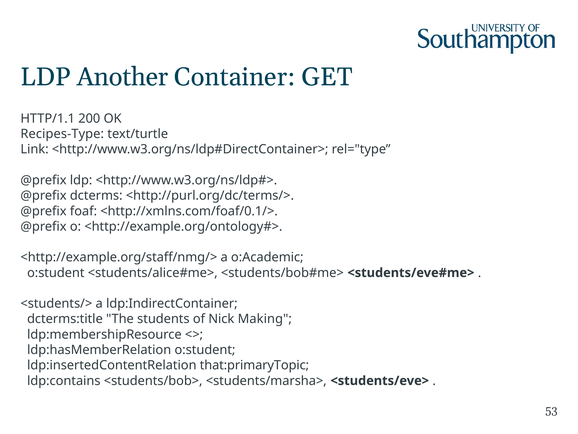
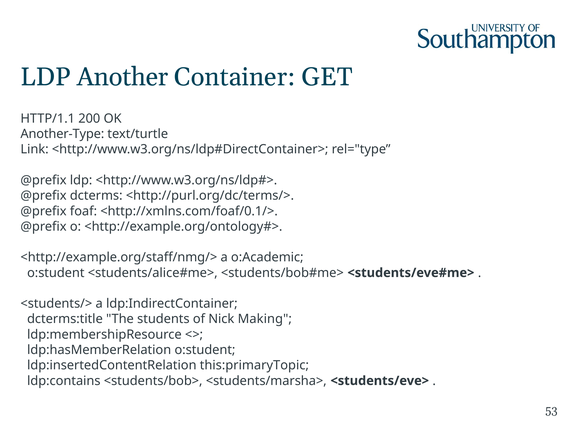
Recipes-Type: Recipes-Type -> Another-Type (62, 134)
that:primaryTopic: that:primaryTopic -> this:primaryTopic (254, 365)
